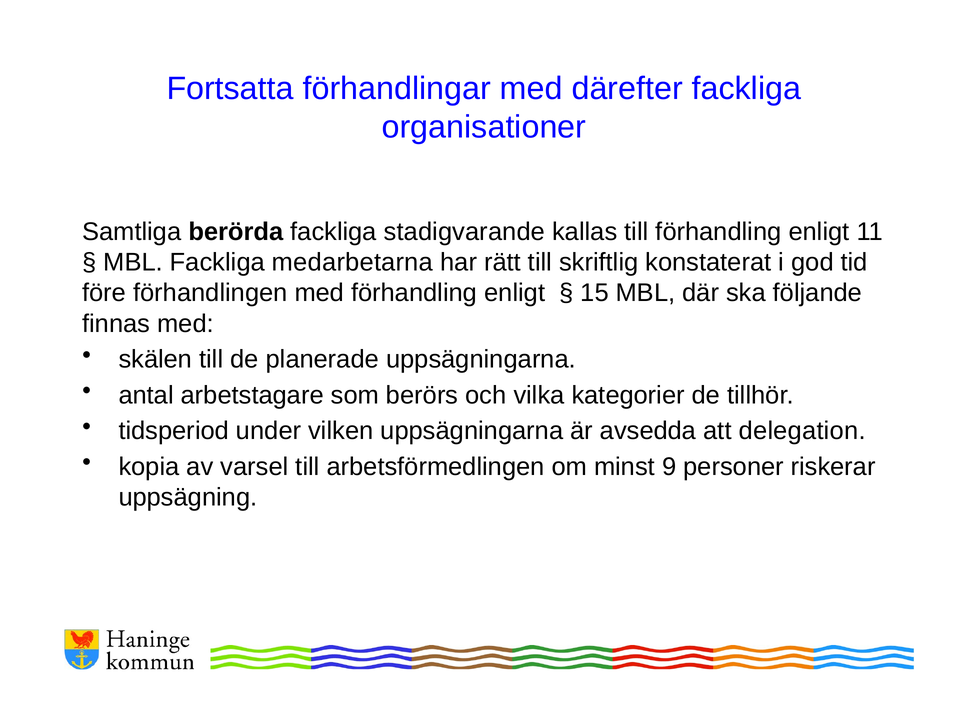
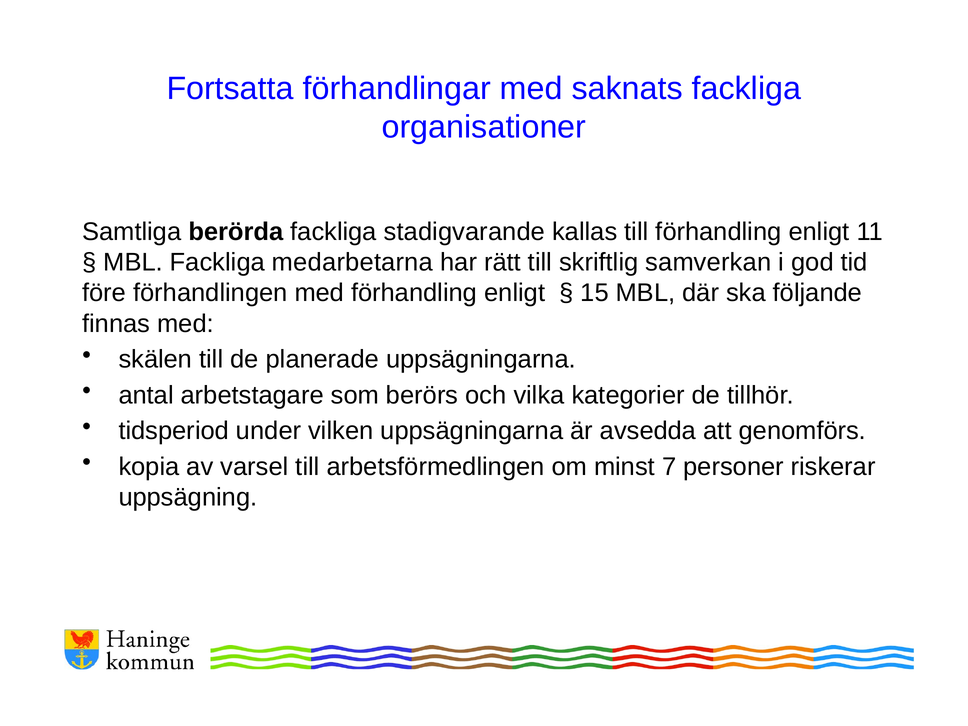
därefter: därefter -> saknats (627, 89)
konstaterat: konstaterat -> samverkan (708, 262)
delegation: delegation -> genomförs (802, 431)
9: 9 -> 7 (669, 467)
